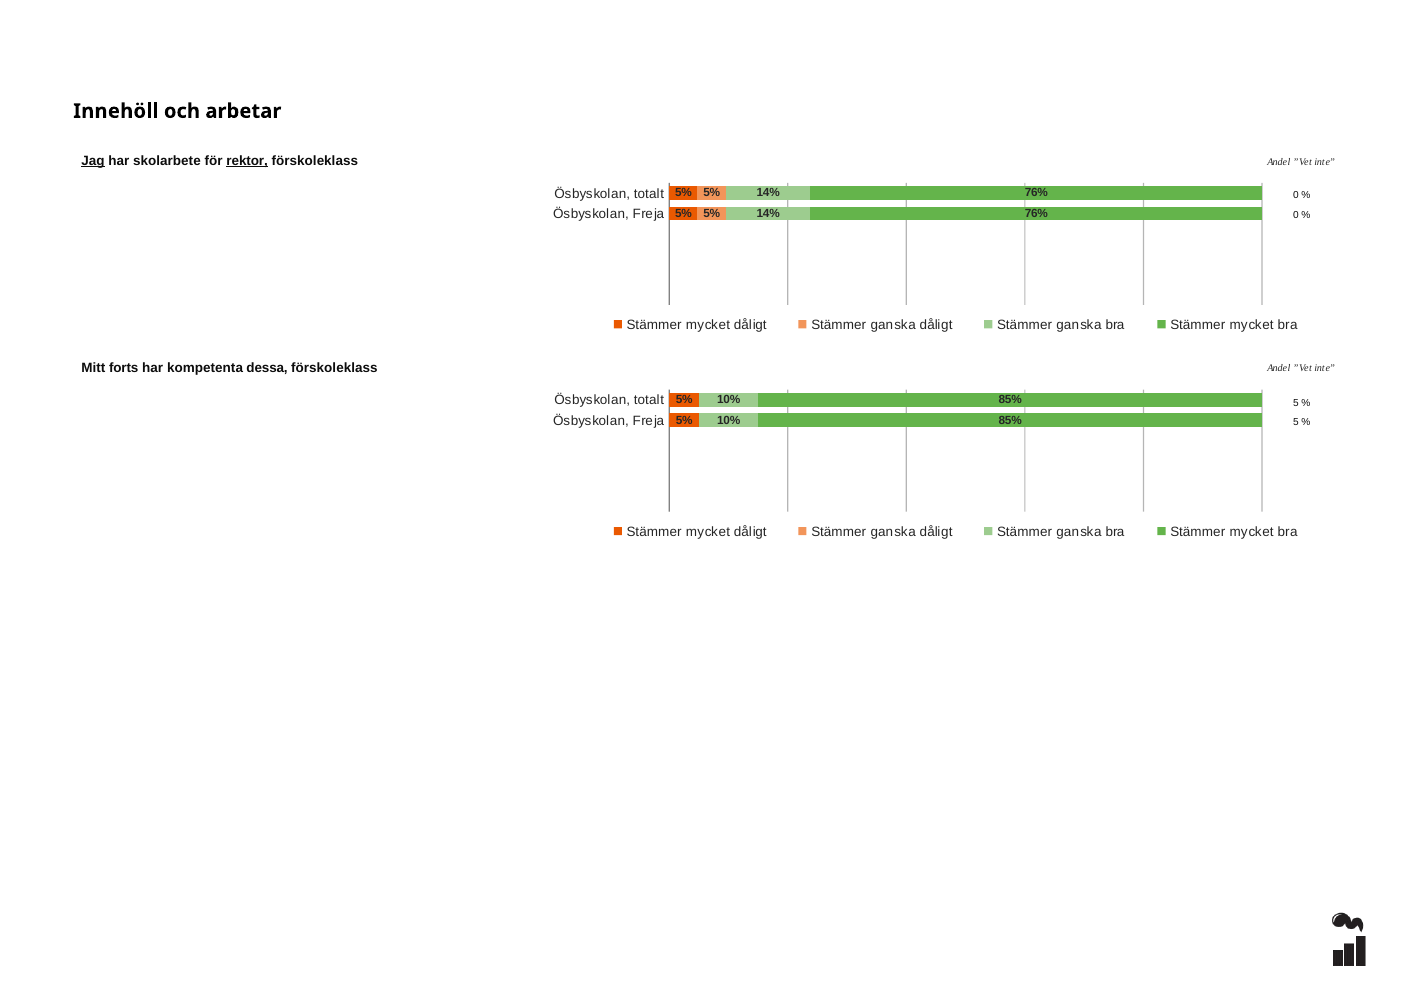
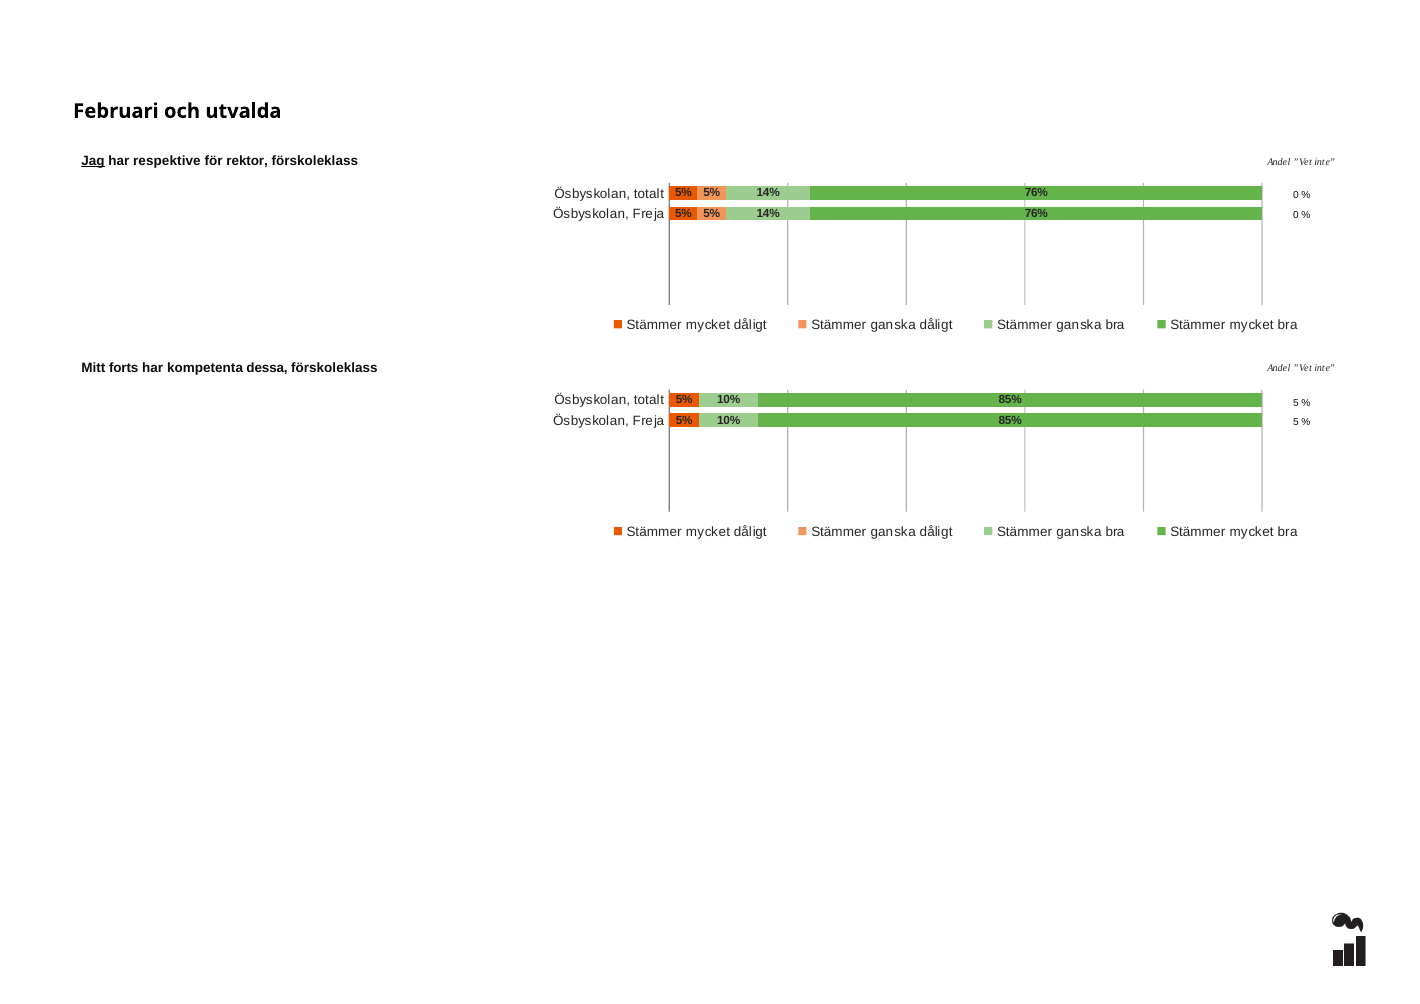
Innehöll: Innehöll -> Februari (116, 111)
arbetar: arbetar -> utvalda (243, 111)
skolarbete: skolarbete -> respektive (167, 161)
rektor underline: present -> none (247, 161)
